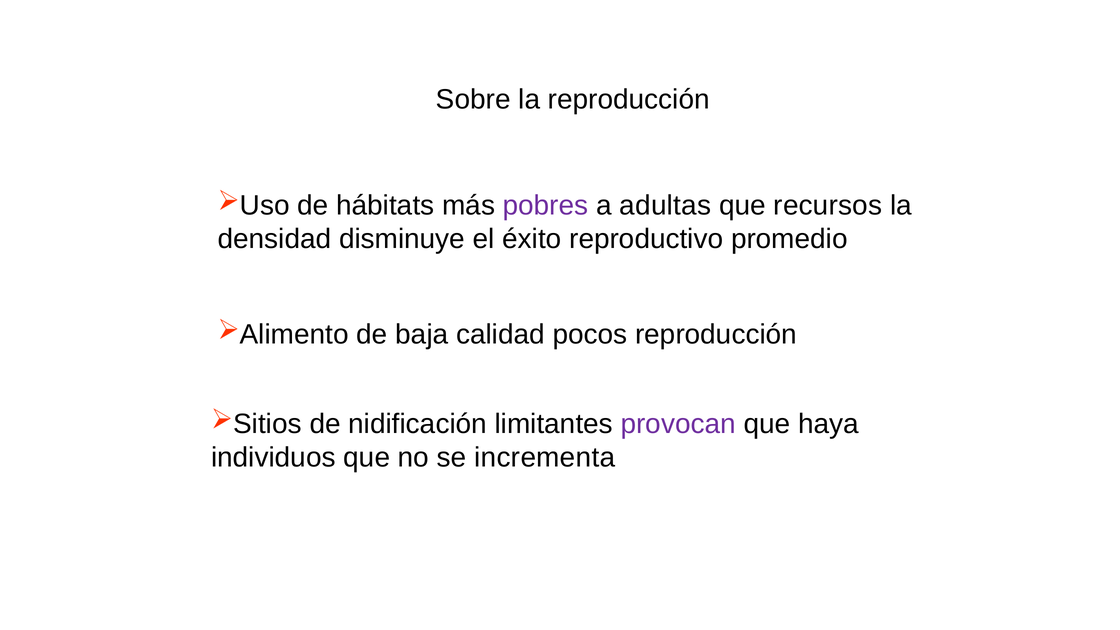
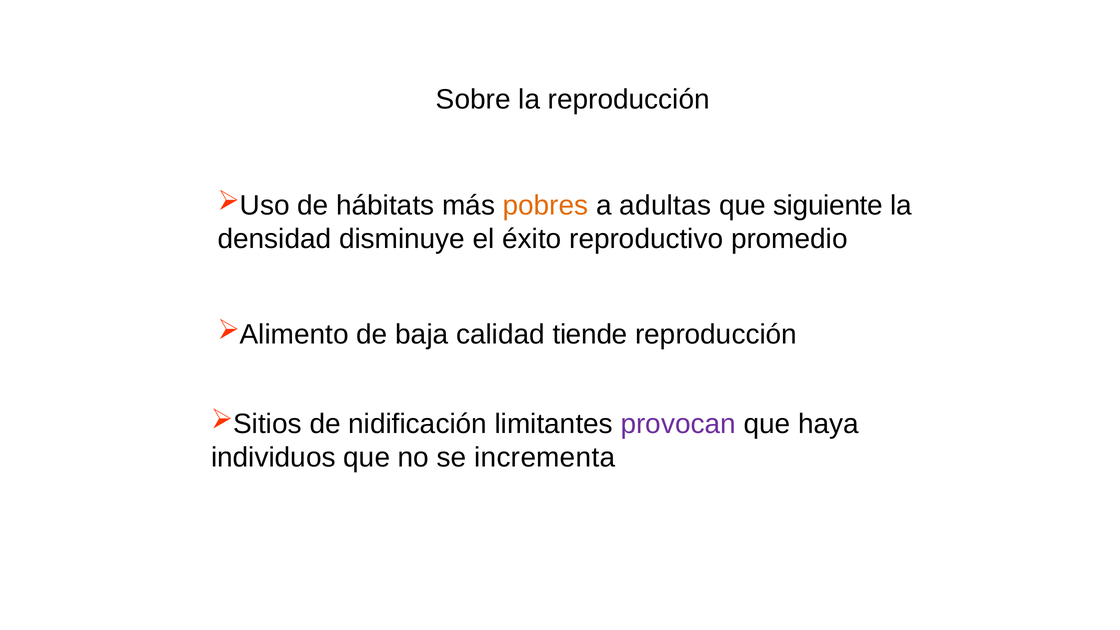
pobres colour: purple -> orange (546, 206)
recursos: recursos -> siguiente (828, 206)
pocos: pocos -> tiende (590, 334)
